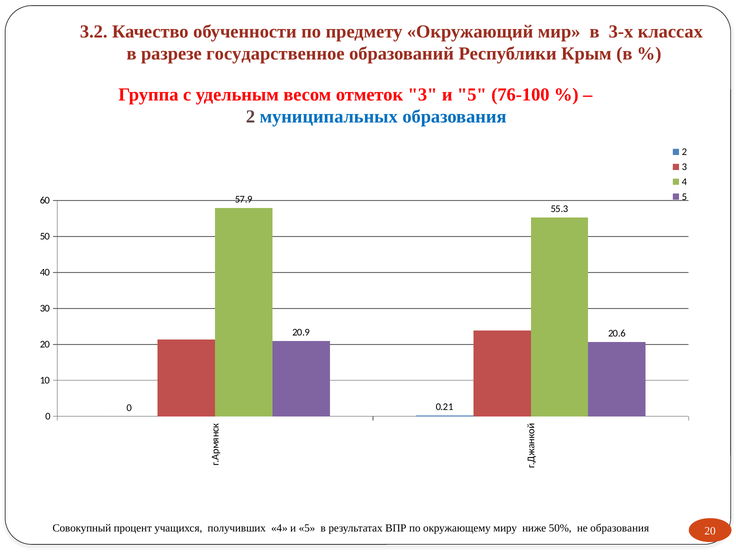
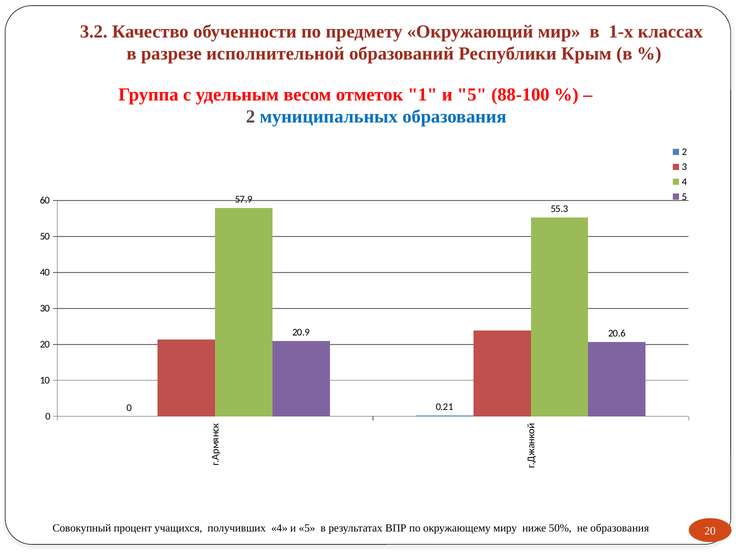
3-х: 3-х -> 1-х (621, 32)
государственное: государственное -> исполнительной (275, 54)
отметок 3: 3 -> 1 (423, 95)
76-100: 76-100 -> 88-100 (520, 95)
